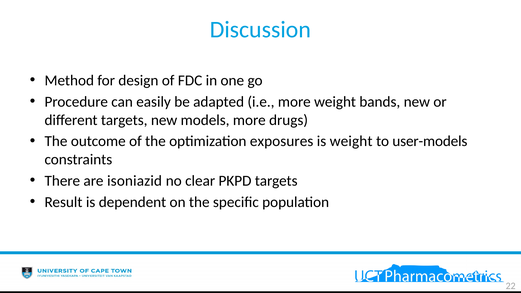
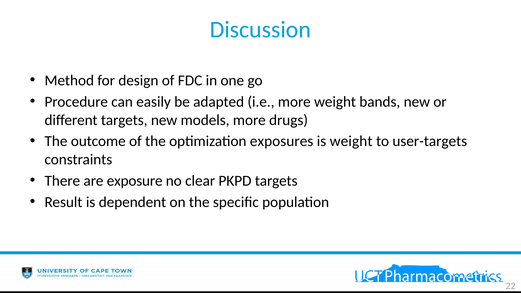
user-models: user-models -> user-targets (430, 141)
isoniazid: isoniazid -> exposure (135, 181)
